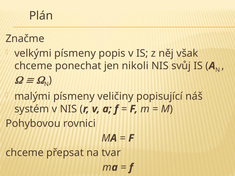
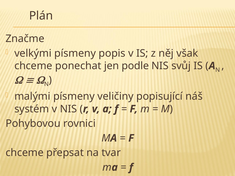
nikoli: nikoli -> podle (135, 66)
